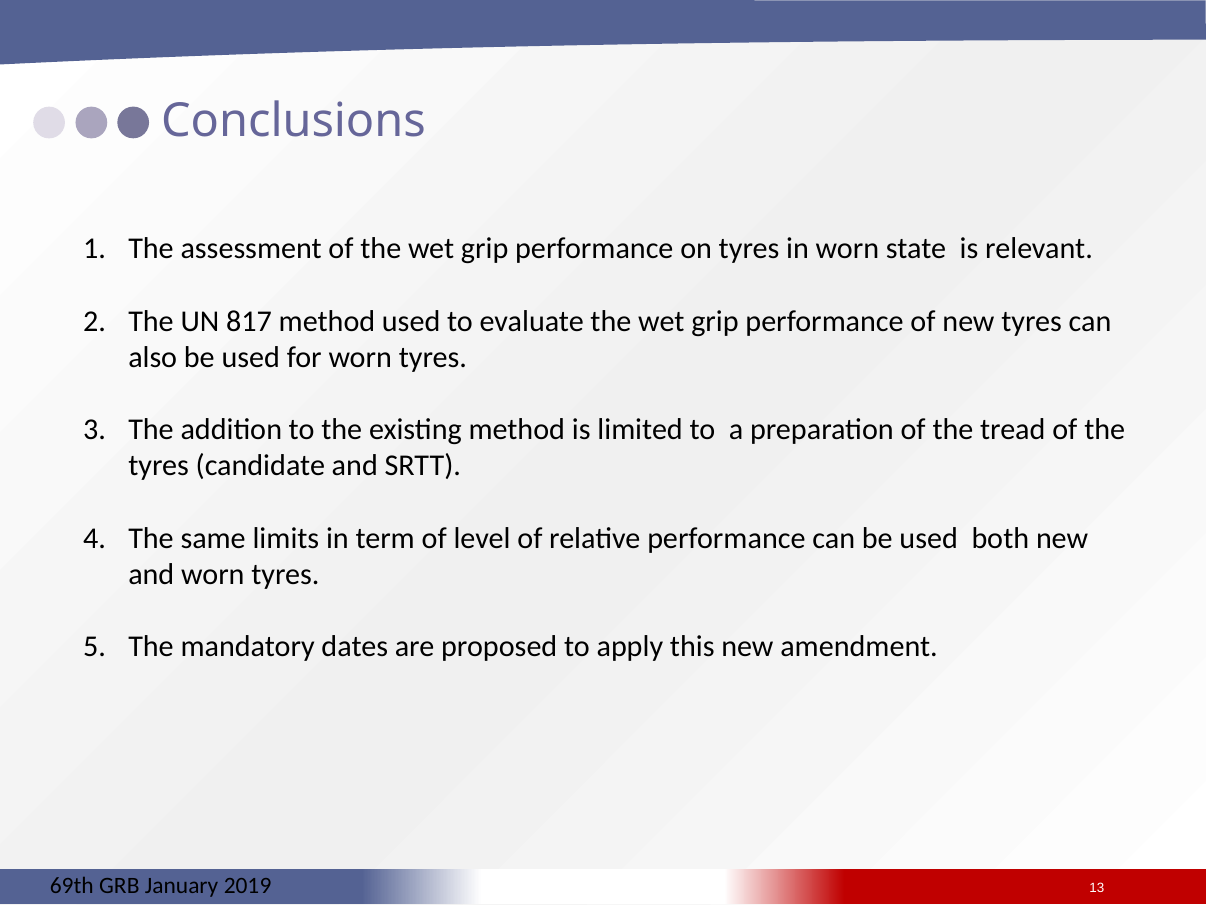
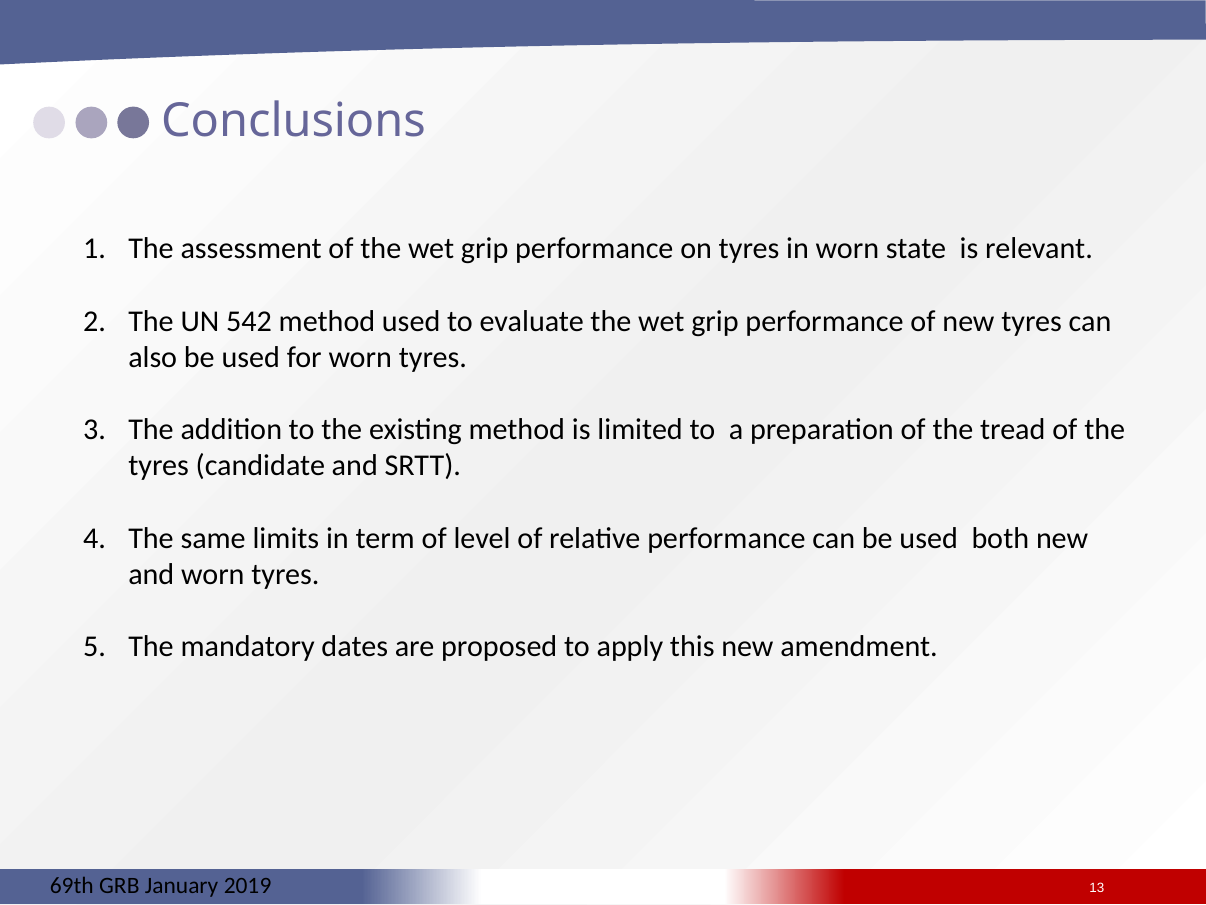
817: 817 -> 542 (249, 321)
